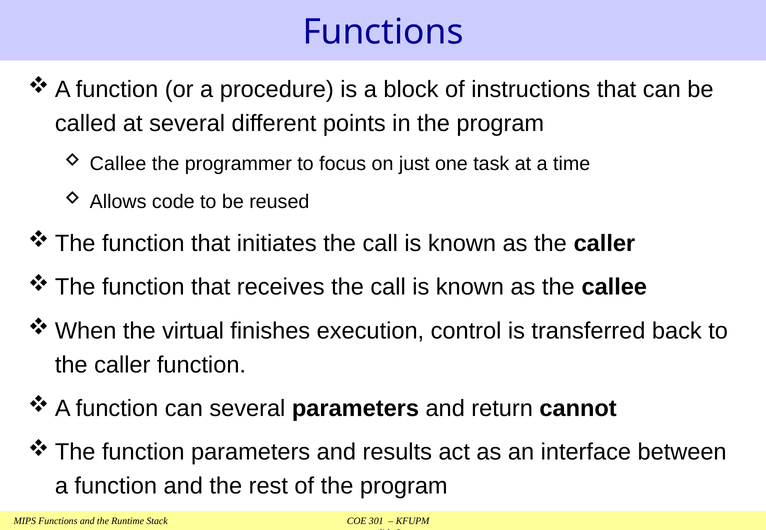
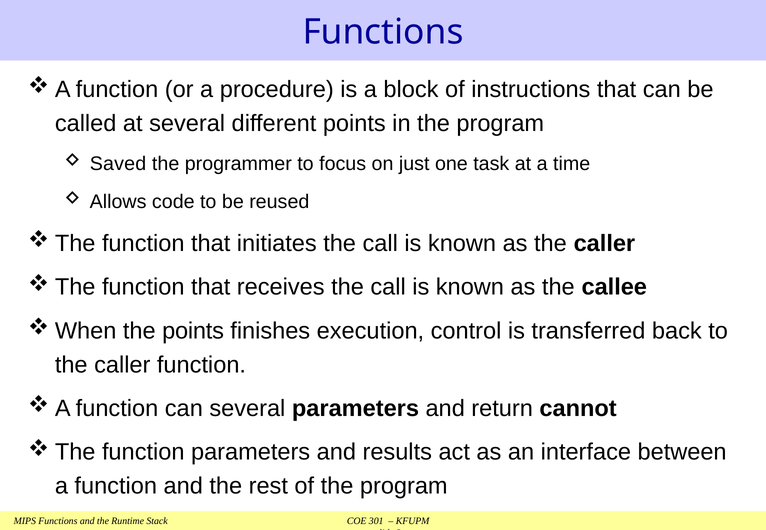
Callee: Callee -> Saved (118, 164)
the virtual: virtual -> points (193, 331)
